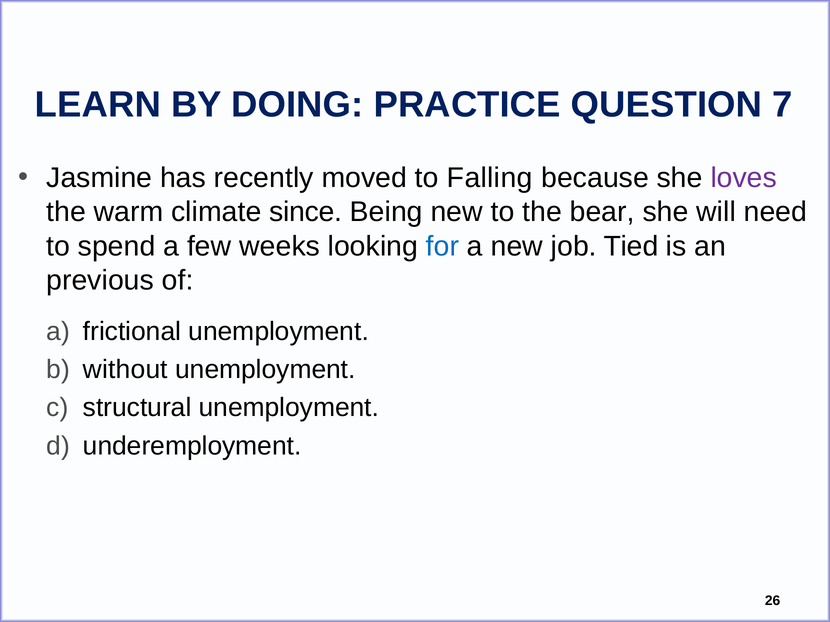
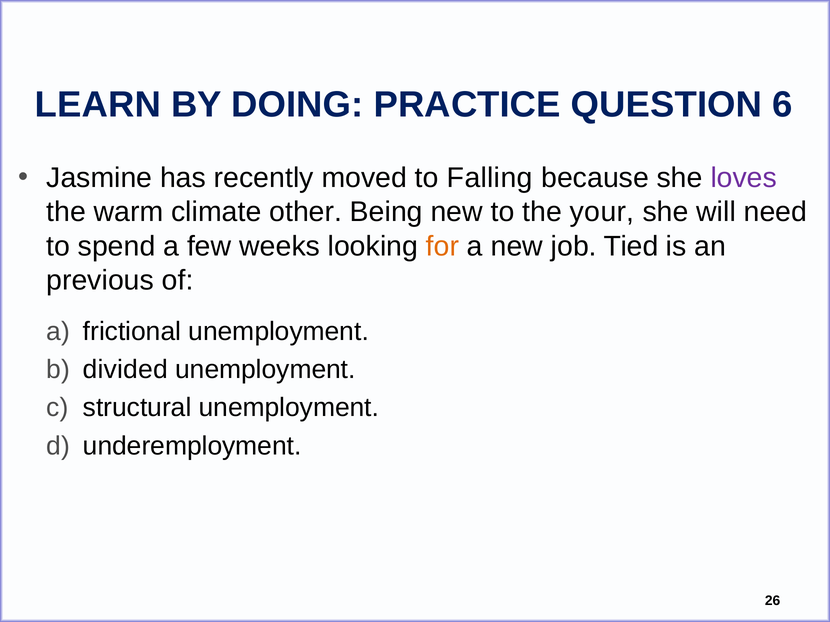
7: 7 -> 6 (782, 105)
since: since -> other (306, 212)
bear: bear -> your (602, 212)
for colour: blue -> orange (443, 246)
without: without -> divided (125, 370)
